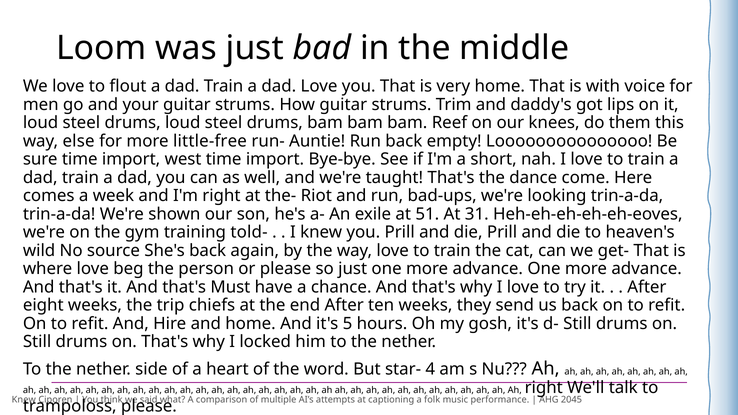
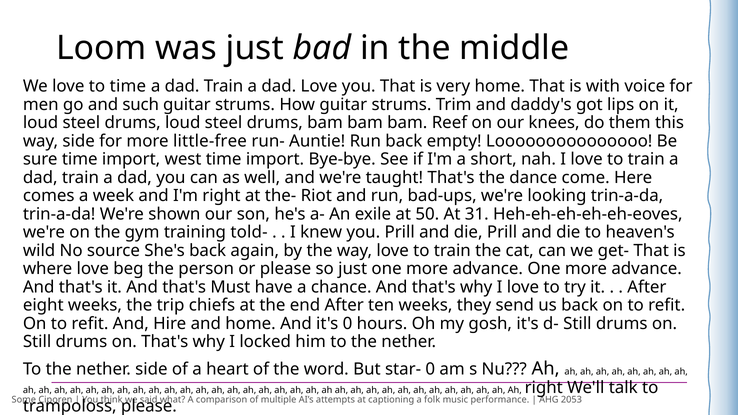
to flout: flout -> time (128, 86)
your: your -> such (141, 105)
way else: else -> side (79, 141)
51: 51 -> 50 (427, 214)
it's 5: 5 -> 0 (347, 324)
star- 4: 4 -> 0 (430, 369)
Knew: Knew -> Some (24, 400)
2045: 2045 -> 2053 (571, 400)
